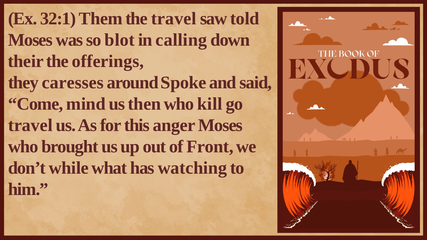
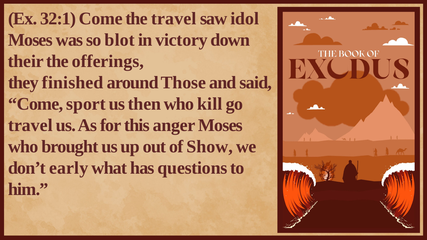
32:1 Them: Them -> Come (101, 19)
told: told -> idol (245, 19)
calling: calling -> victory (182, 40)
caresses: caresses -> finished (73, 83)
Spoke: Spoke -> Those (183, 83)
mind: mind -> sport (86, 104)
Front: Front -> Show (210, 147)
while: while -> early (69, 168)
watching: watching -> questions (192, 168)
